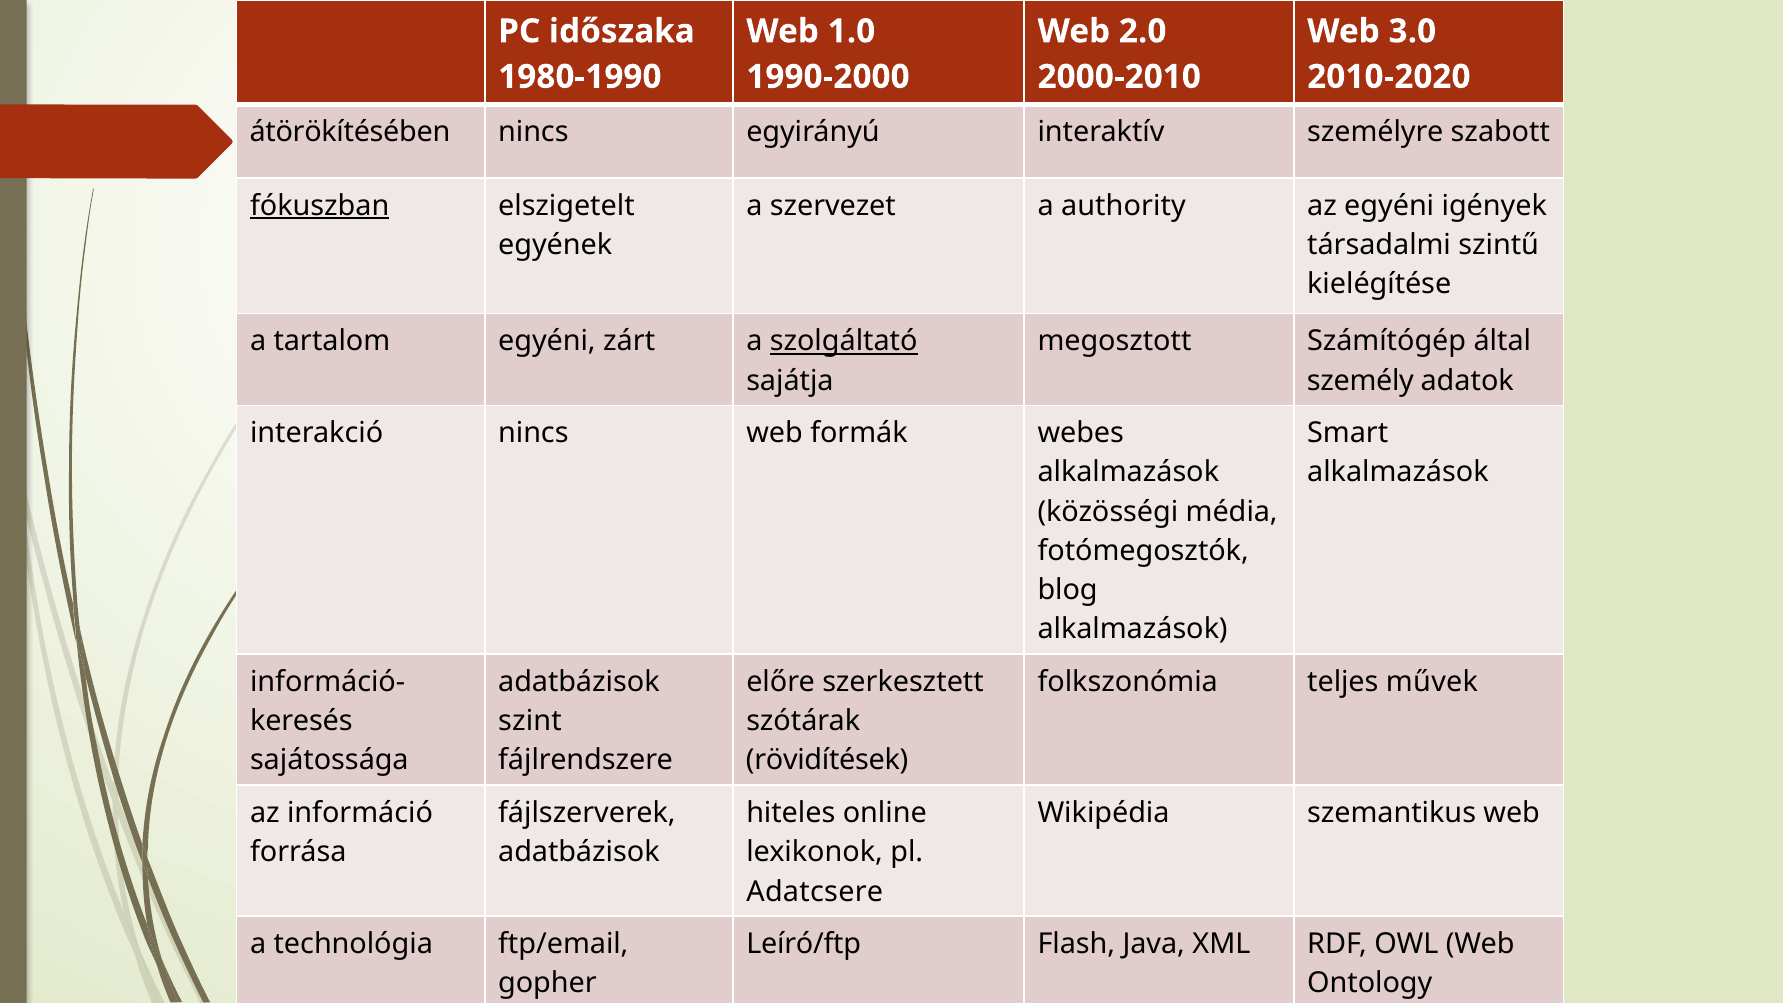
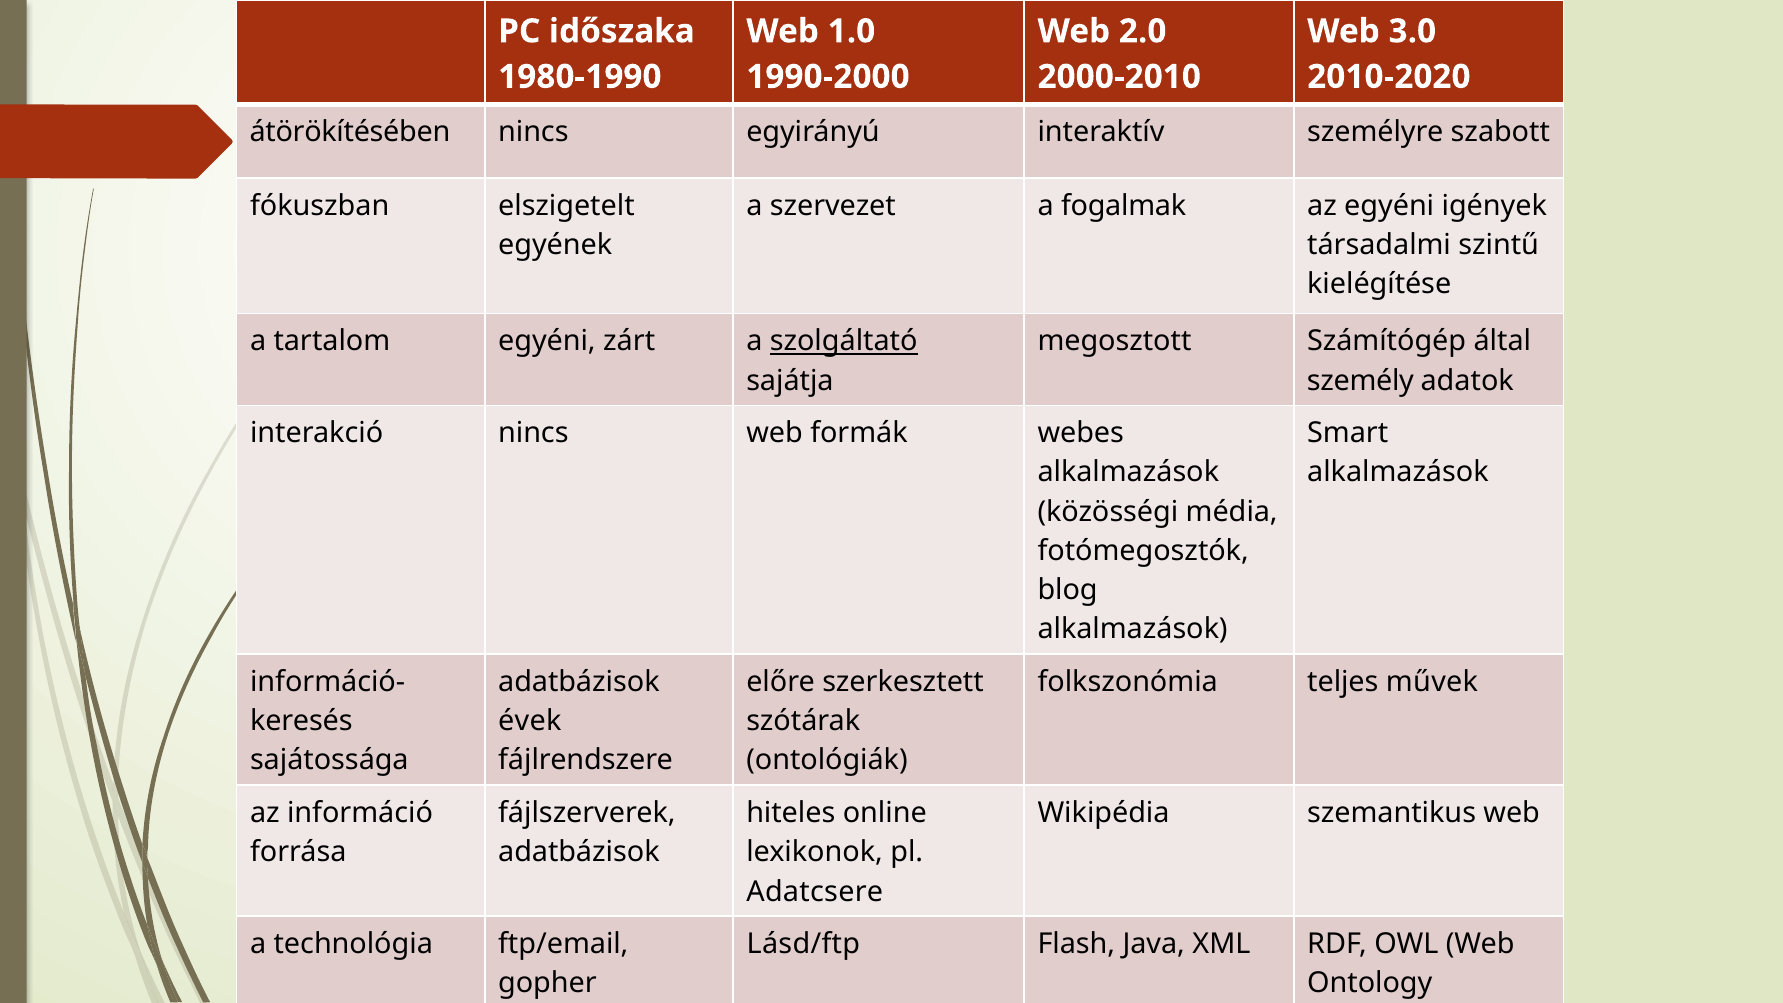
fókuszban underline: present -> none (320, 206)
authority: authority -> fogalmak (1124, 206)
szint: szint -> évek (530, 721)
rövidítések: rövidítések -> ontológiák (827, 760)
Leíró/ftp: Leíró/ftp -> Lásd/ftp (803, 944)
